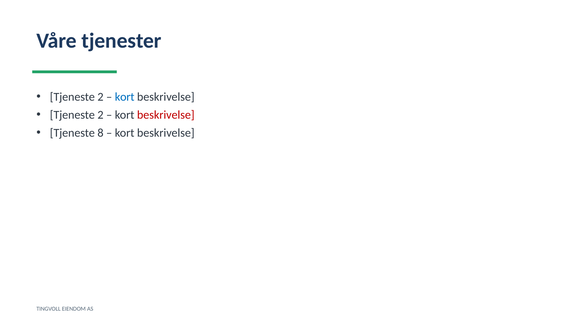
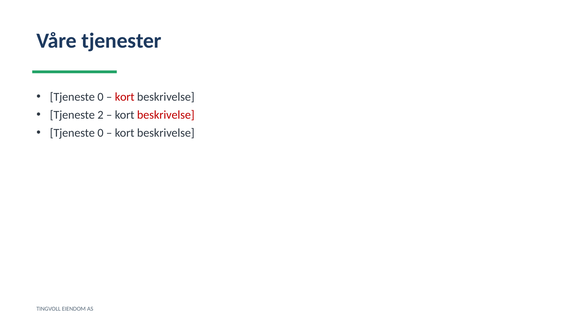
2: 2 -> 0 (100, 97)
kort colour: blue -> red (125, 97)
8: 8 -> 0 (100, 133)
